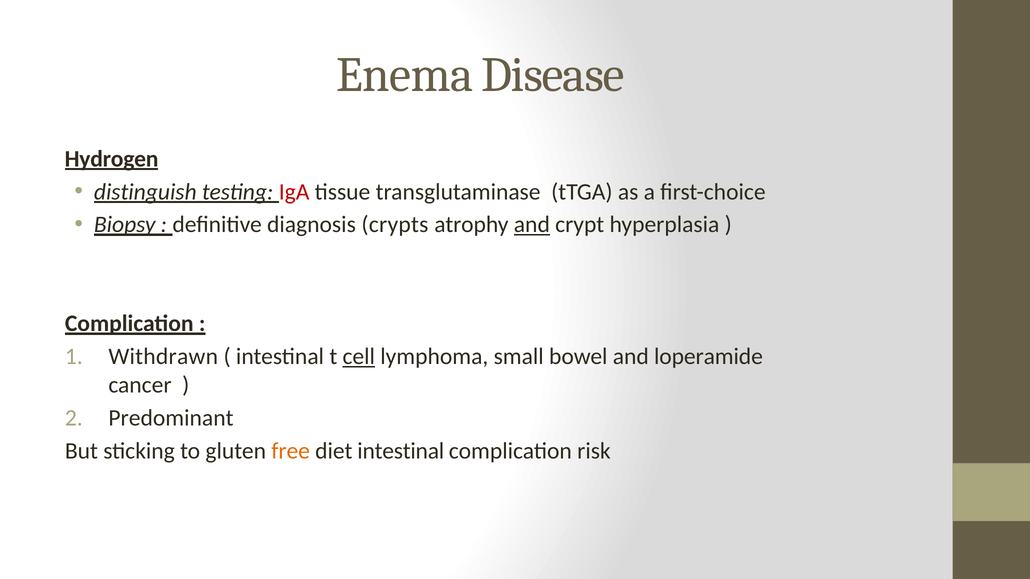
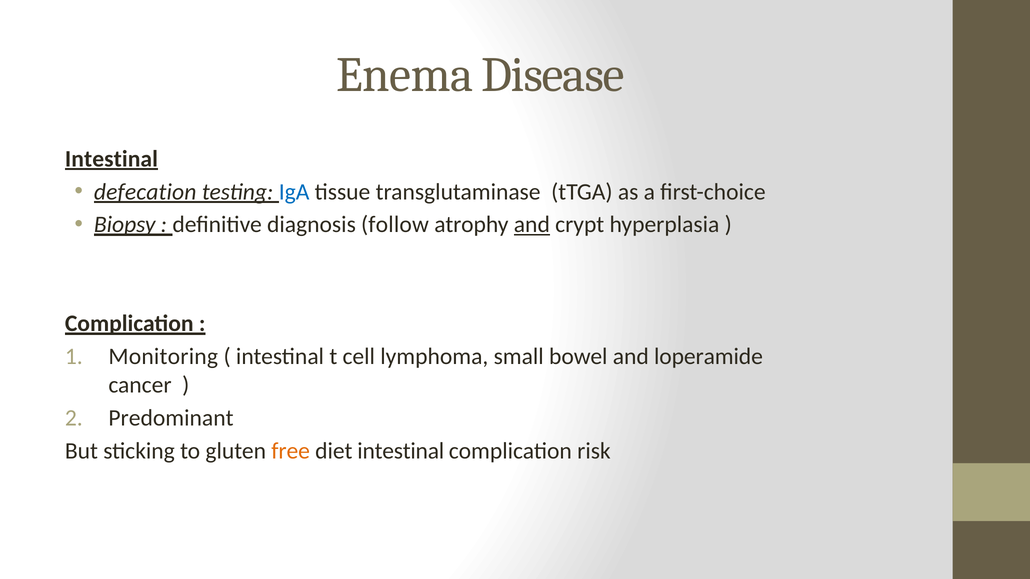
Hydrogen: Hydrogen -> Intestinal (111, 159)
distinguish: distinguish -> defecation (145, 192)
IgA colour: red -> blue (294, 192)
crypts: crypts -> follow (395, 225)
Withdrawn: Withdrawn -> Monitoring (163, 357)
cell underline: present -> none (359, 357)
